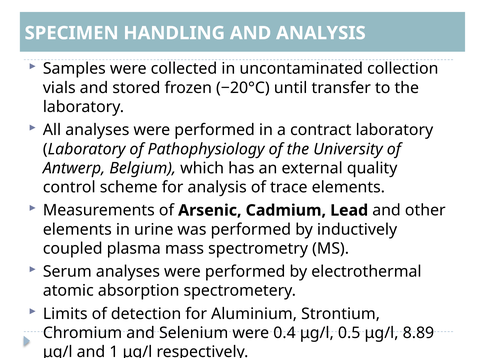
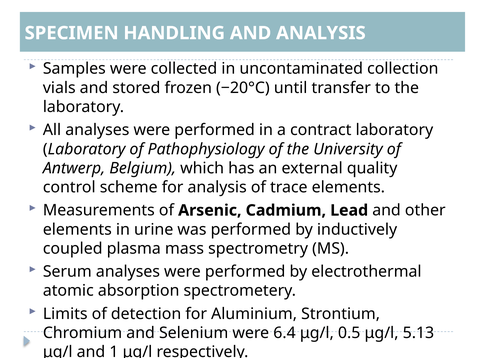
0.4: 0.4 -> 6.4 (284, 333)
8.89: 8.89 -> 5.13 (418, 333)
